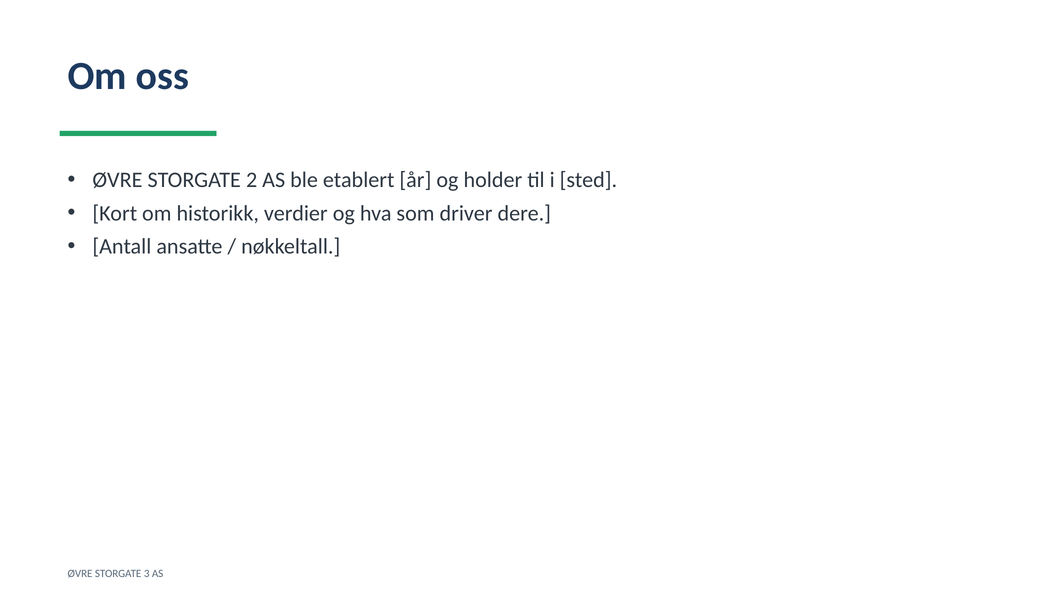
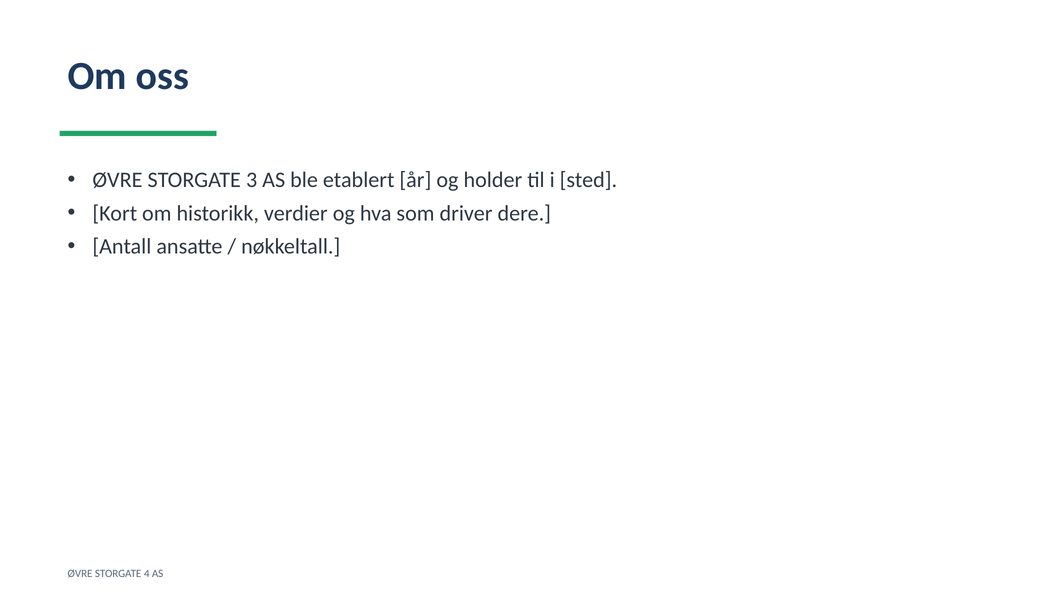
2: 2 -> 3 (252, 180)
3: 3 -> 4 (147, 573)
